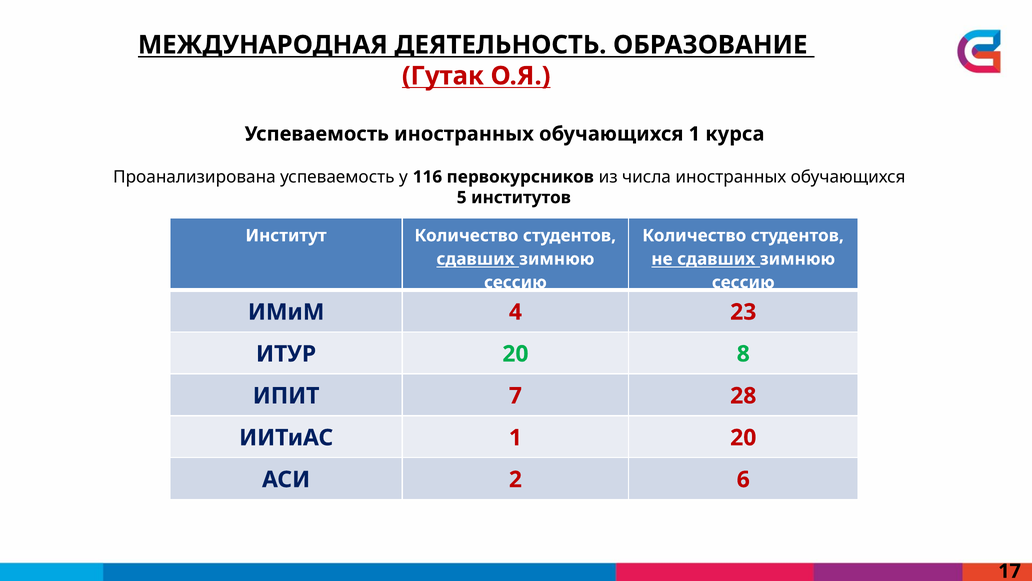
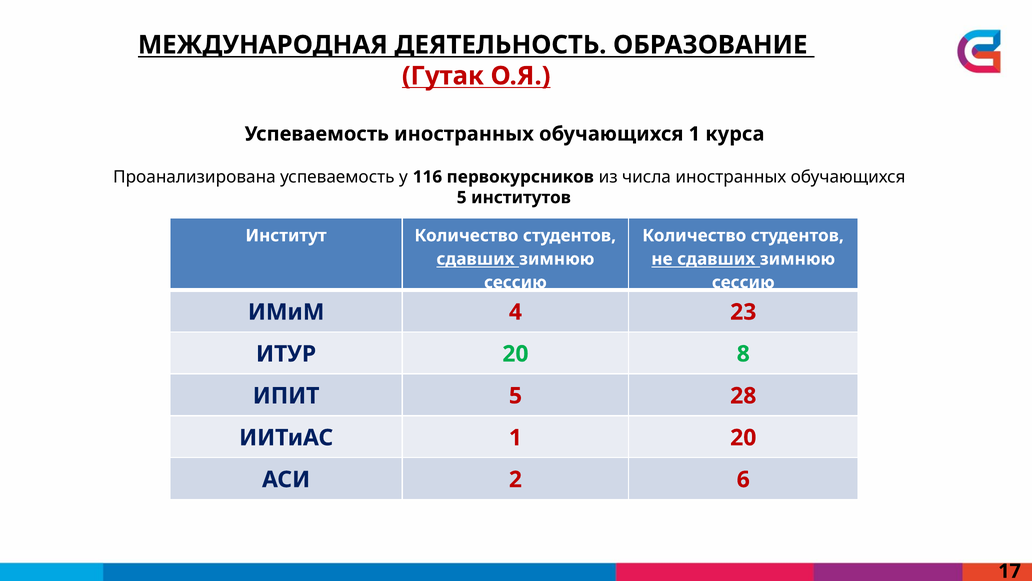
ИПИТ 7: 7 -> 5 (515, 396)
